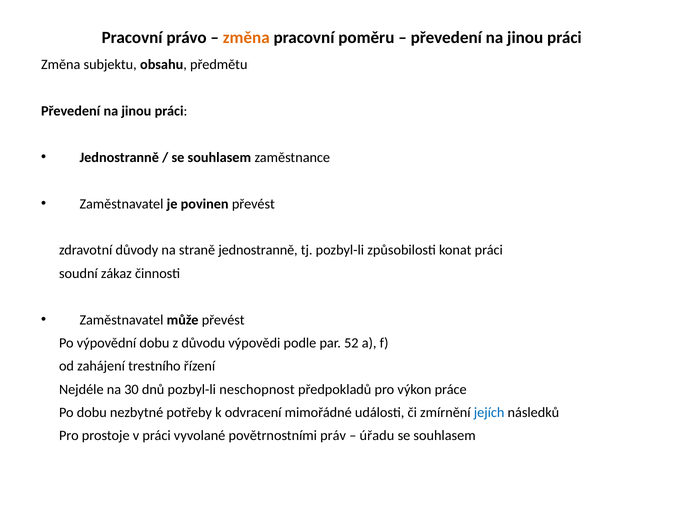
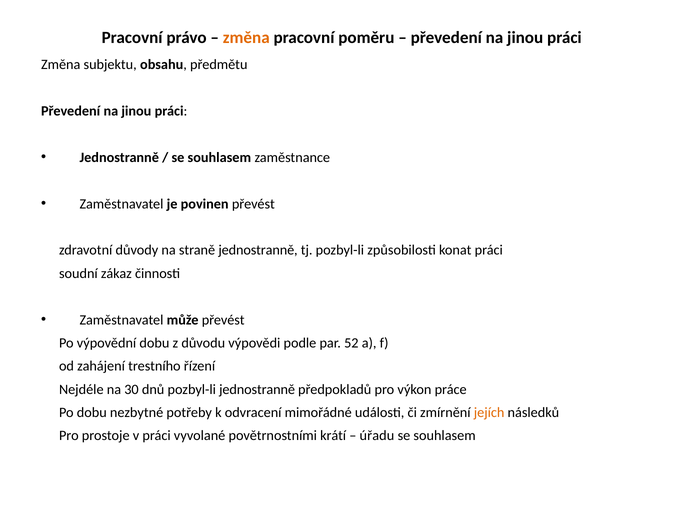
pozbyl-li neschopnost: neschopnost -> jednostranně (257, 389)
jejích colour: blue -> orange (489, 413)
práv: práv -> krátí (333, 436)
